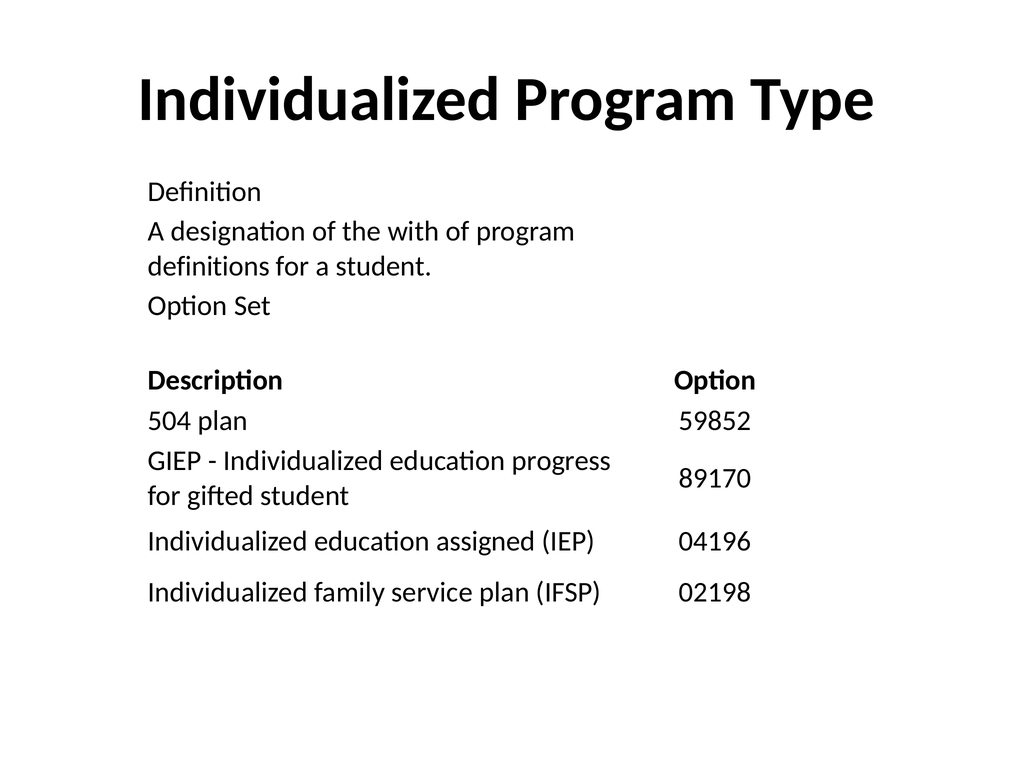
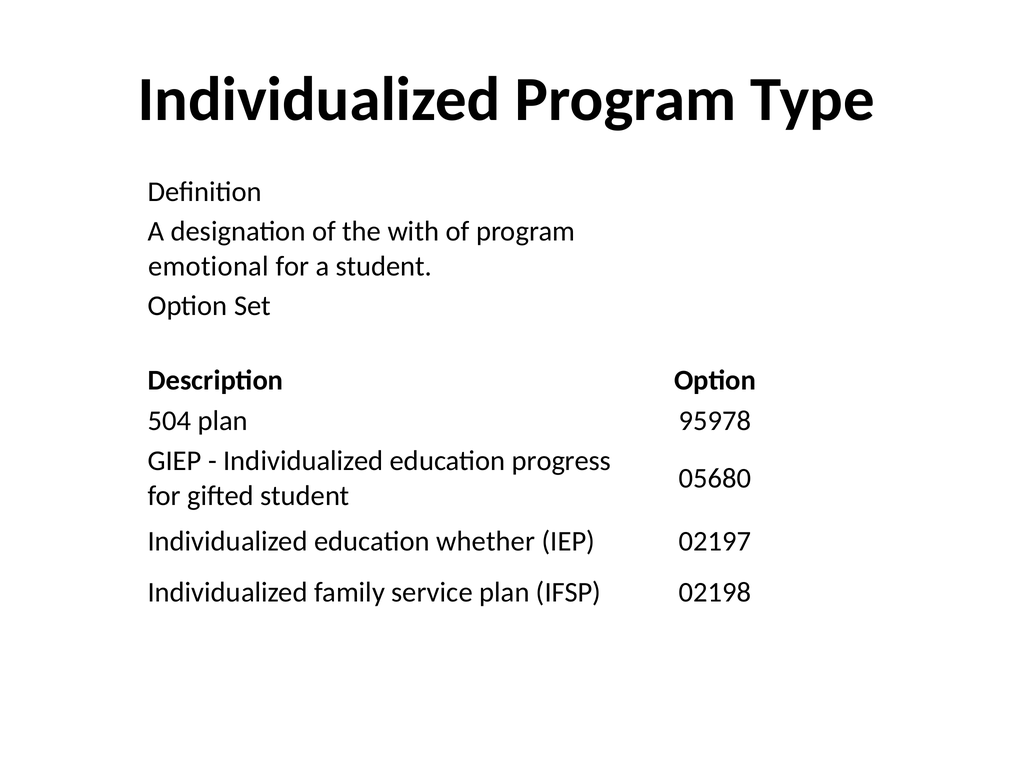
definitions: definitions -> emotional (209, 266)
59852: 59852 -> 95978 (715, 421)
89170: 89170 -> 05680 (715, 478)
assigned: assigned -> whether (486, 541)
04196: 04196 -> 02197 (715, 541)
